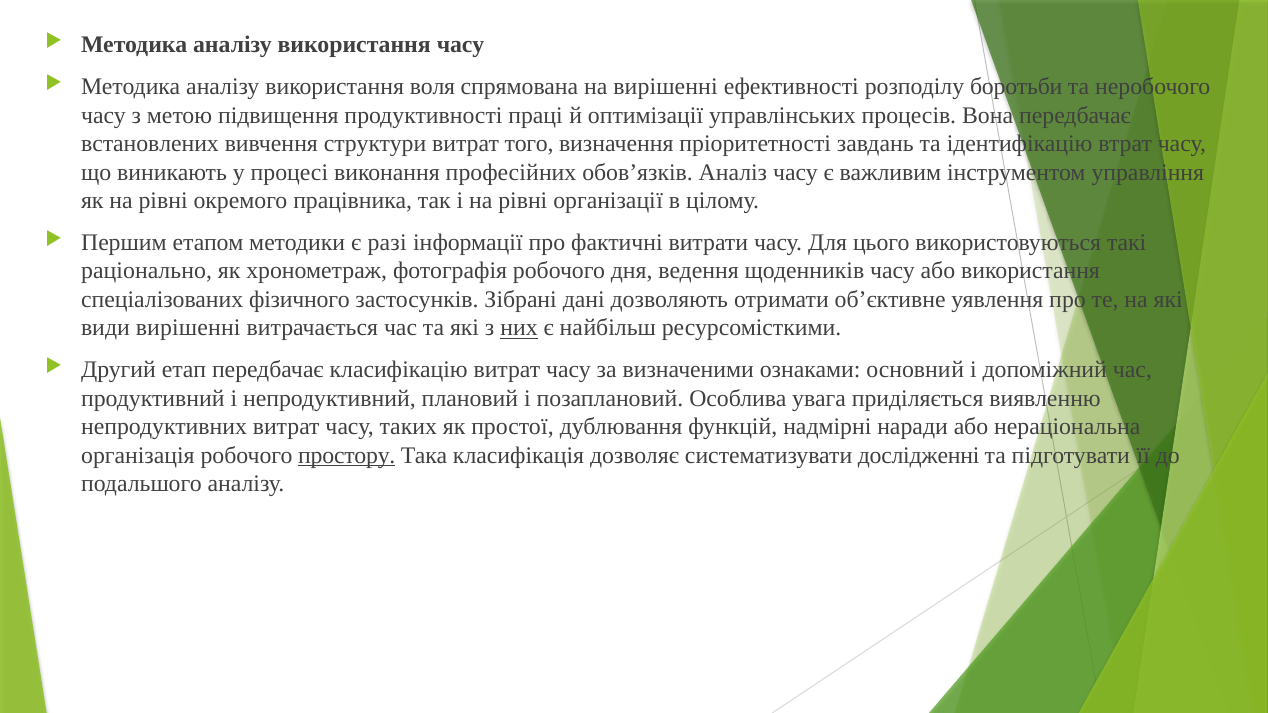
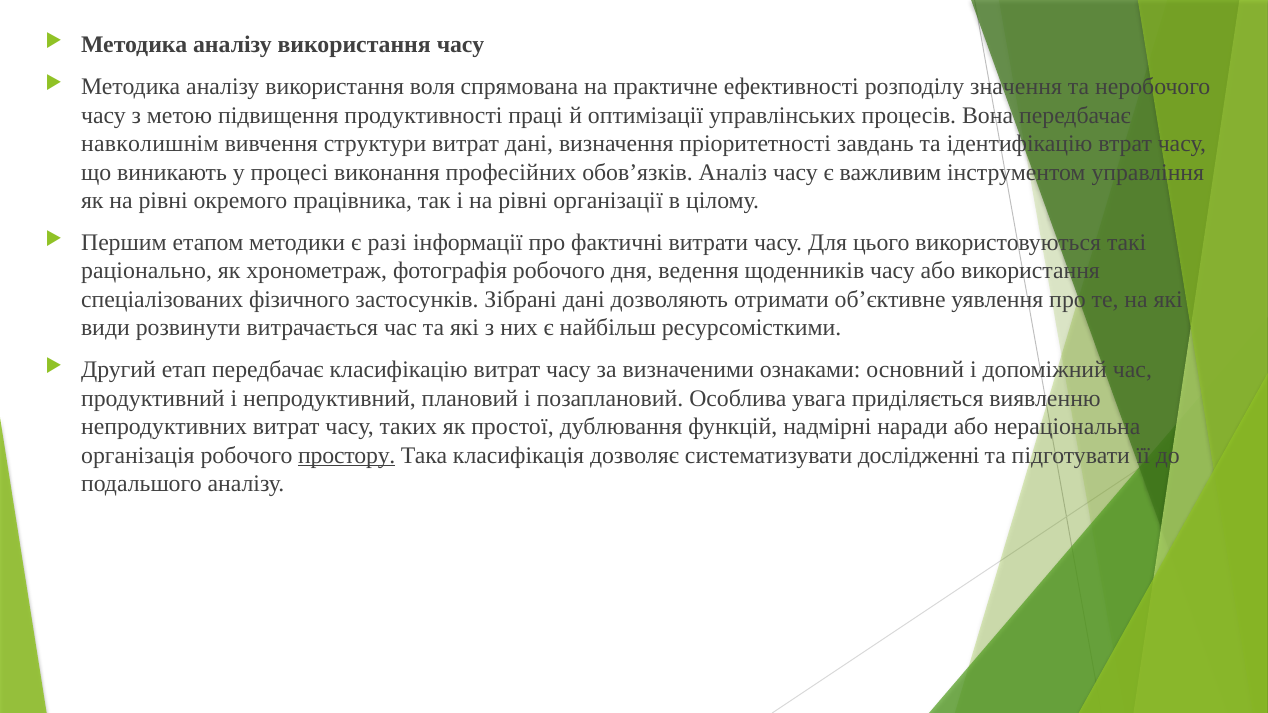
на вирішенні: вирішенні -> практичне (666, 87)
боротьби: боротьби -> значення (1016, 87)
встановлених: встановлених -> навколишнім (150, 144)
витрат того: того -> дані (529, 144)
види вирішенні: вирішенні -> розвинути (188, 328)
них underline: present -> none (519, 328)
